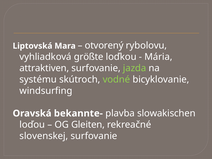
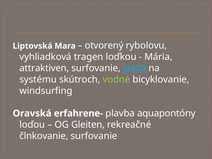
größte: größte -> tragen (89, 57)
jazda colour: light green -> light blue (135, 68)
bekannte-: bekannte- -> erfahrene- (78, 113)
slowakischen: slowakischen -> aquapontóny (166, 113)
slovenskej: slovenskej -> člnkovanie (44, 136)
